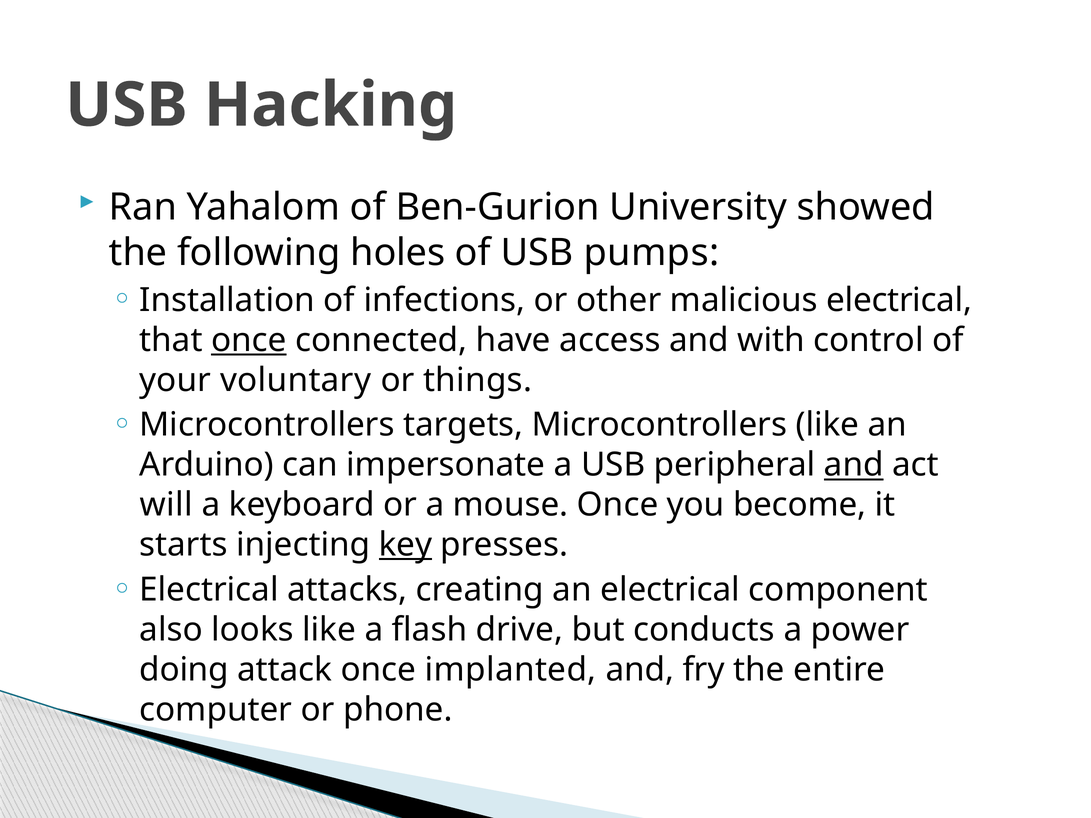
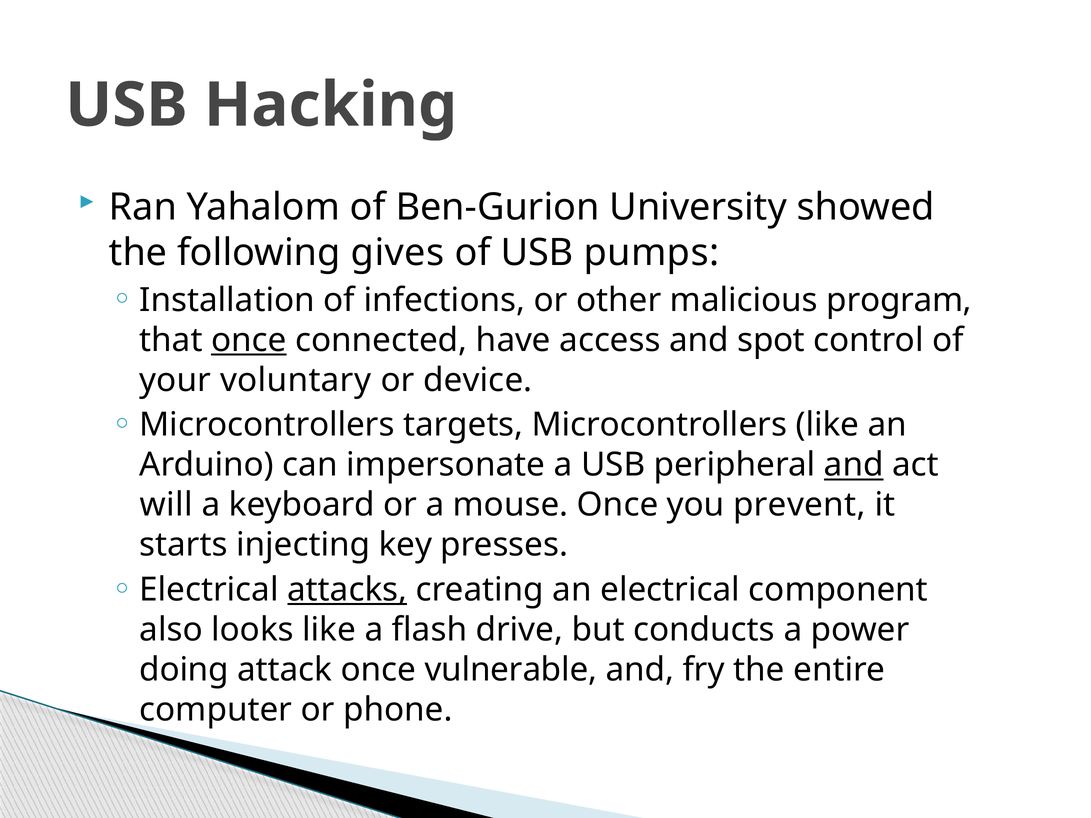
holes: holes -> gives (398, 253)
malicious electrical: electrical -> program (899, 300)
with: with -> spot (771, 340)
things: things -> device (478, 380)
become: become -> prevent (799, 505)
key underline: present -> none (405, 545)
attacks underline: none -> present (347, 590)
implanted: implanted -> vulnerable (511, 670)
